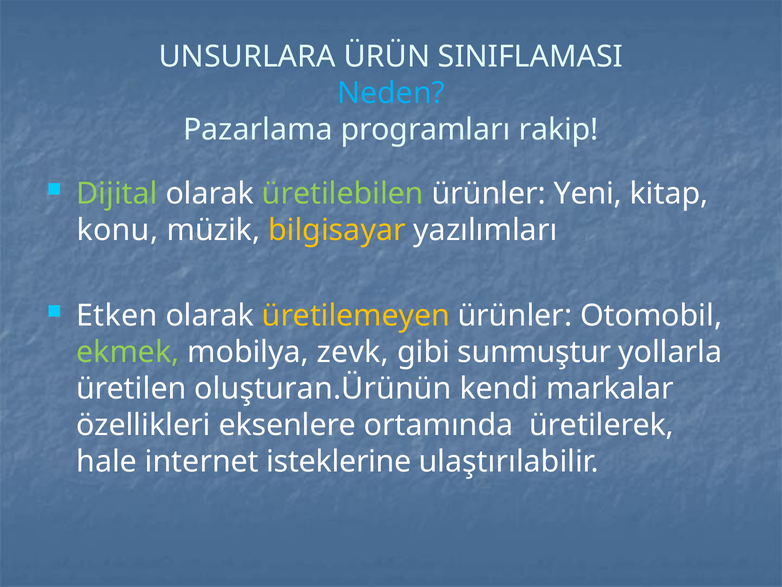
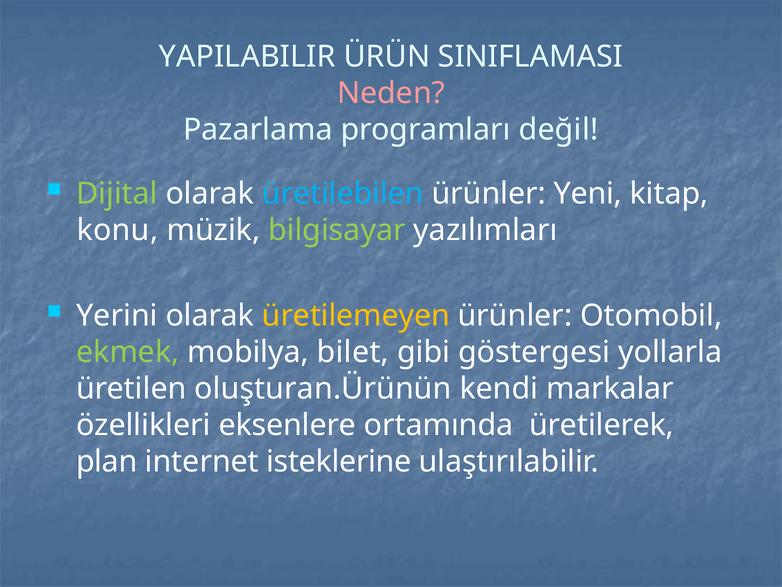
UNSURLARA: UNSURLARA -> YAPILABILIR (247, 57)
Neden colour: light blue -> pink (391, 93)
rakip: rakip -> değil (558, 130)
üretilebilen colour: light green -> light blue (343, 194)
bilgisayar colour: yellow -> light green (337, 230)
Etken: Etken -> Yerini (117, 315)
zevk: zevk -> bilet (353, 352)
sunmuştur: sunmuştur -> göstergesi (534, 352)
hale: hale -> plan (107, 462)
